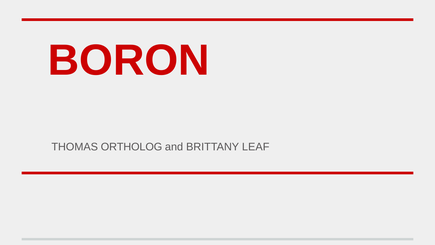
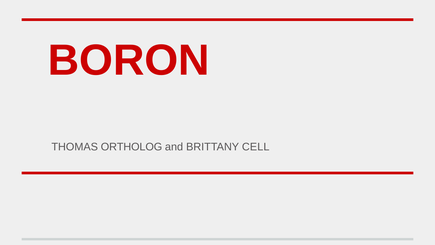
LEAF: LEAF -> CELL (256, 147)
